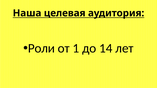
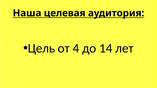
Роли: Роли -> Цель (41, 48)
1: 1 -> 4 (76, 48)
